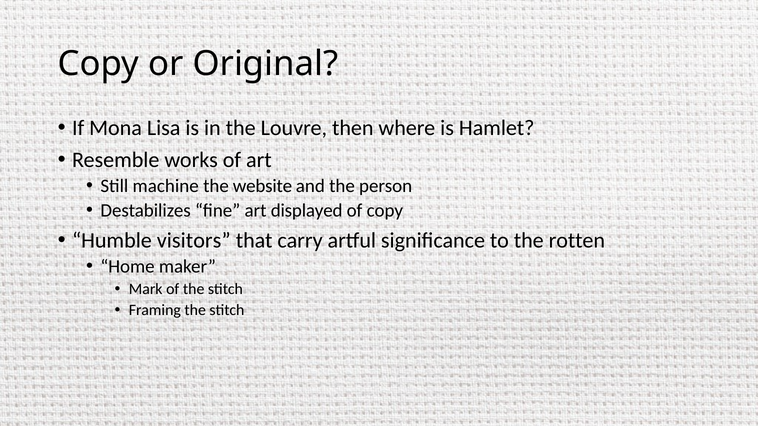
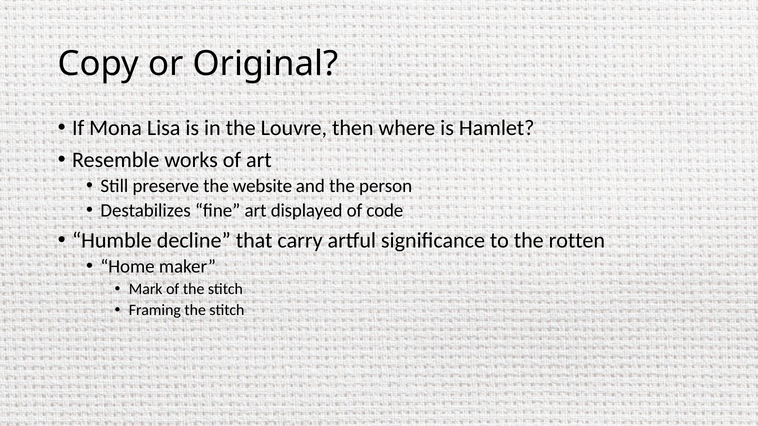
machine: machine -> preserve (166, 186)
of copy: copy -> code (385, 210)
visitors: visitors -> decline (194, 241)
